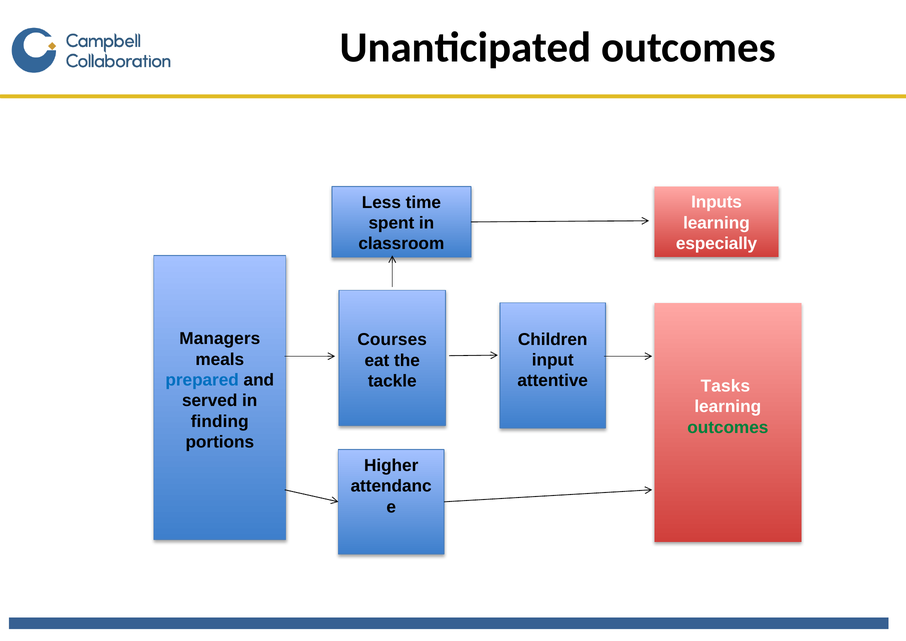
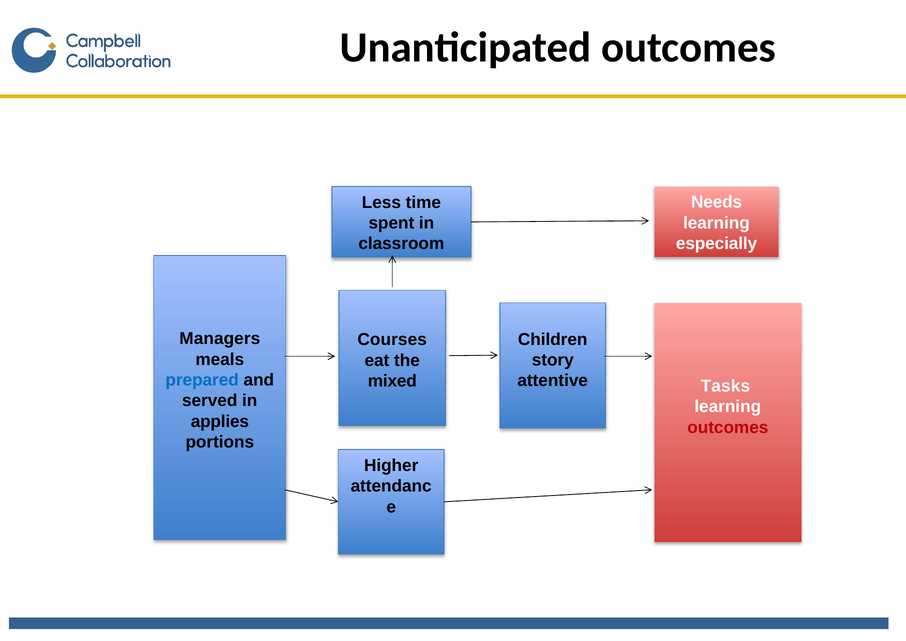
Inputs: Inputs -> Needs (717, 202)
input: input -> story (553, 360)
tackle: tackle -> mixed (392, 381)
finding: finding -> applies (220, 421)
outcomes colour: green -> red (728, 427)
